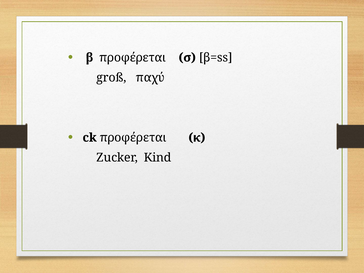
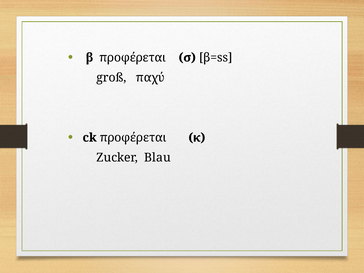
Kind: Kind -> Blau (157, 158)
